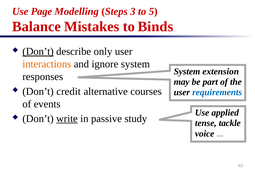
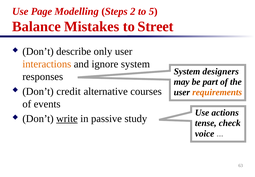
3: 3 -> 2 (133, 11)
Binds: Binds -> Street (156, 26)
Don’t underline: present -> none (38, 51)
extension: extension -> designers (221, 71)
requirements colour: blue -> orange (217, 92)
applied: applied -> actions (225, 112)
tackle: tackle -> check (230, 123)
